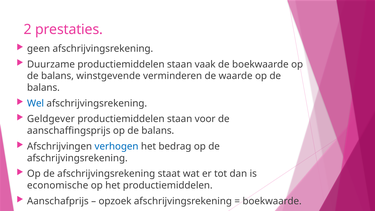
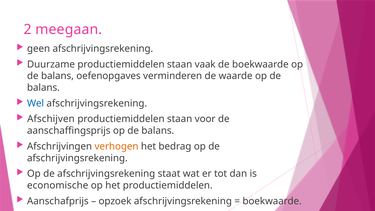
prestaties: prestaties -> meegaan (69, 30)
winstgevende: winstgevende -> oefenopgaves (108, 76)
Geldgever: Geldgever -> Afschijven (51, 119)
verhogen colour: blue -> orange (117, 146)
